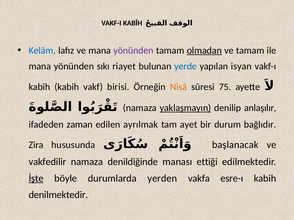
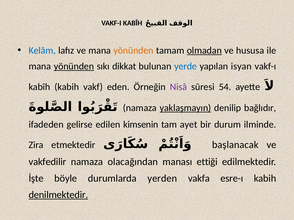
yönünden colour: purple -> orange (133, 51)
ve tamam: tamam -> hususa (250, 51)
yönünden underline: none -> present (74, 66)
riayet: riayet -> dikkat (124, 66)
birisi: birisi -> eden (118, 87)
Nisâ colour: orange -> purple (178, 87)
75: 75 -> 54 (225, 87)
anlaşılır: anlaşılır -> bağlıdır (260, 108)
zaman: zaman -> gelirse (80, 125)
ayrılmak: ayrılmak -> kimsenin (141, 125)
bağlıdır: bağlıdır -> ilminde (260, 125)
hususunda: hususunda -> etmektedir (73, 145)
denildiğinde: denildiğinde -> olacağından (133, 162)
İşte underline: present -> none (36, 179)
denilmektedir underline: none -> present (58, 195)
